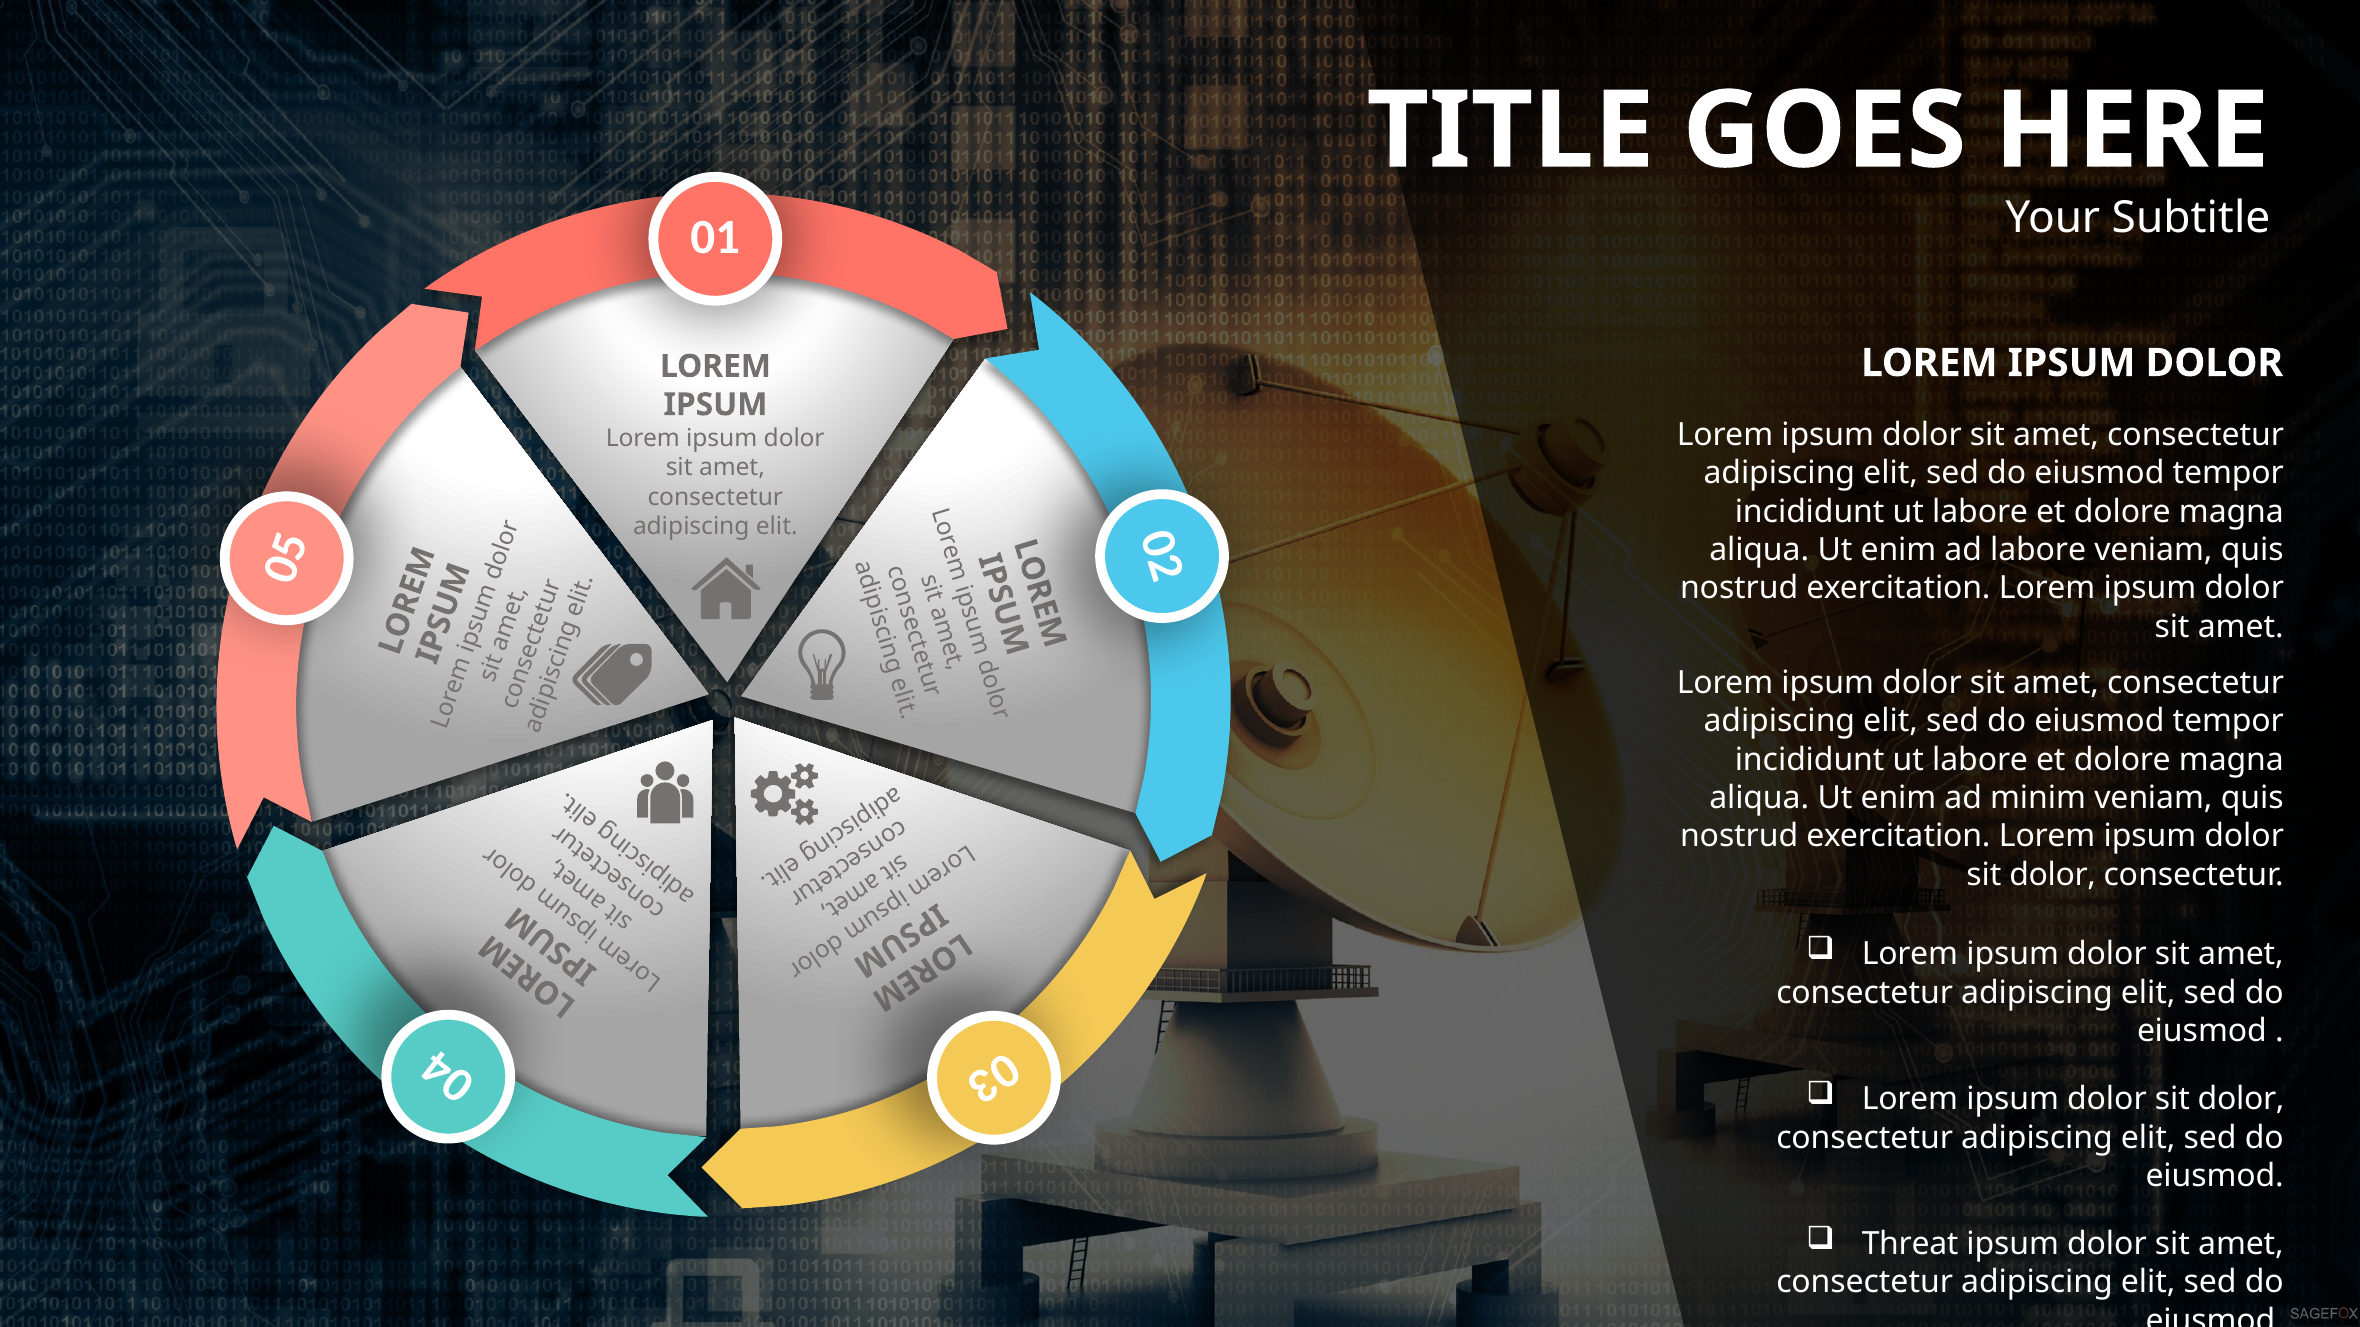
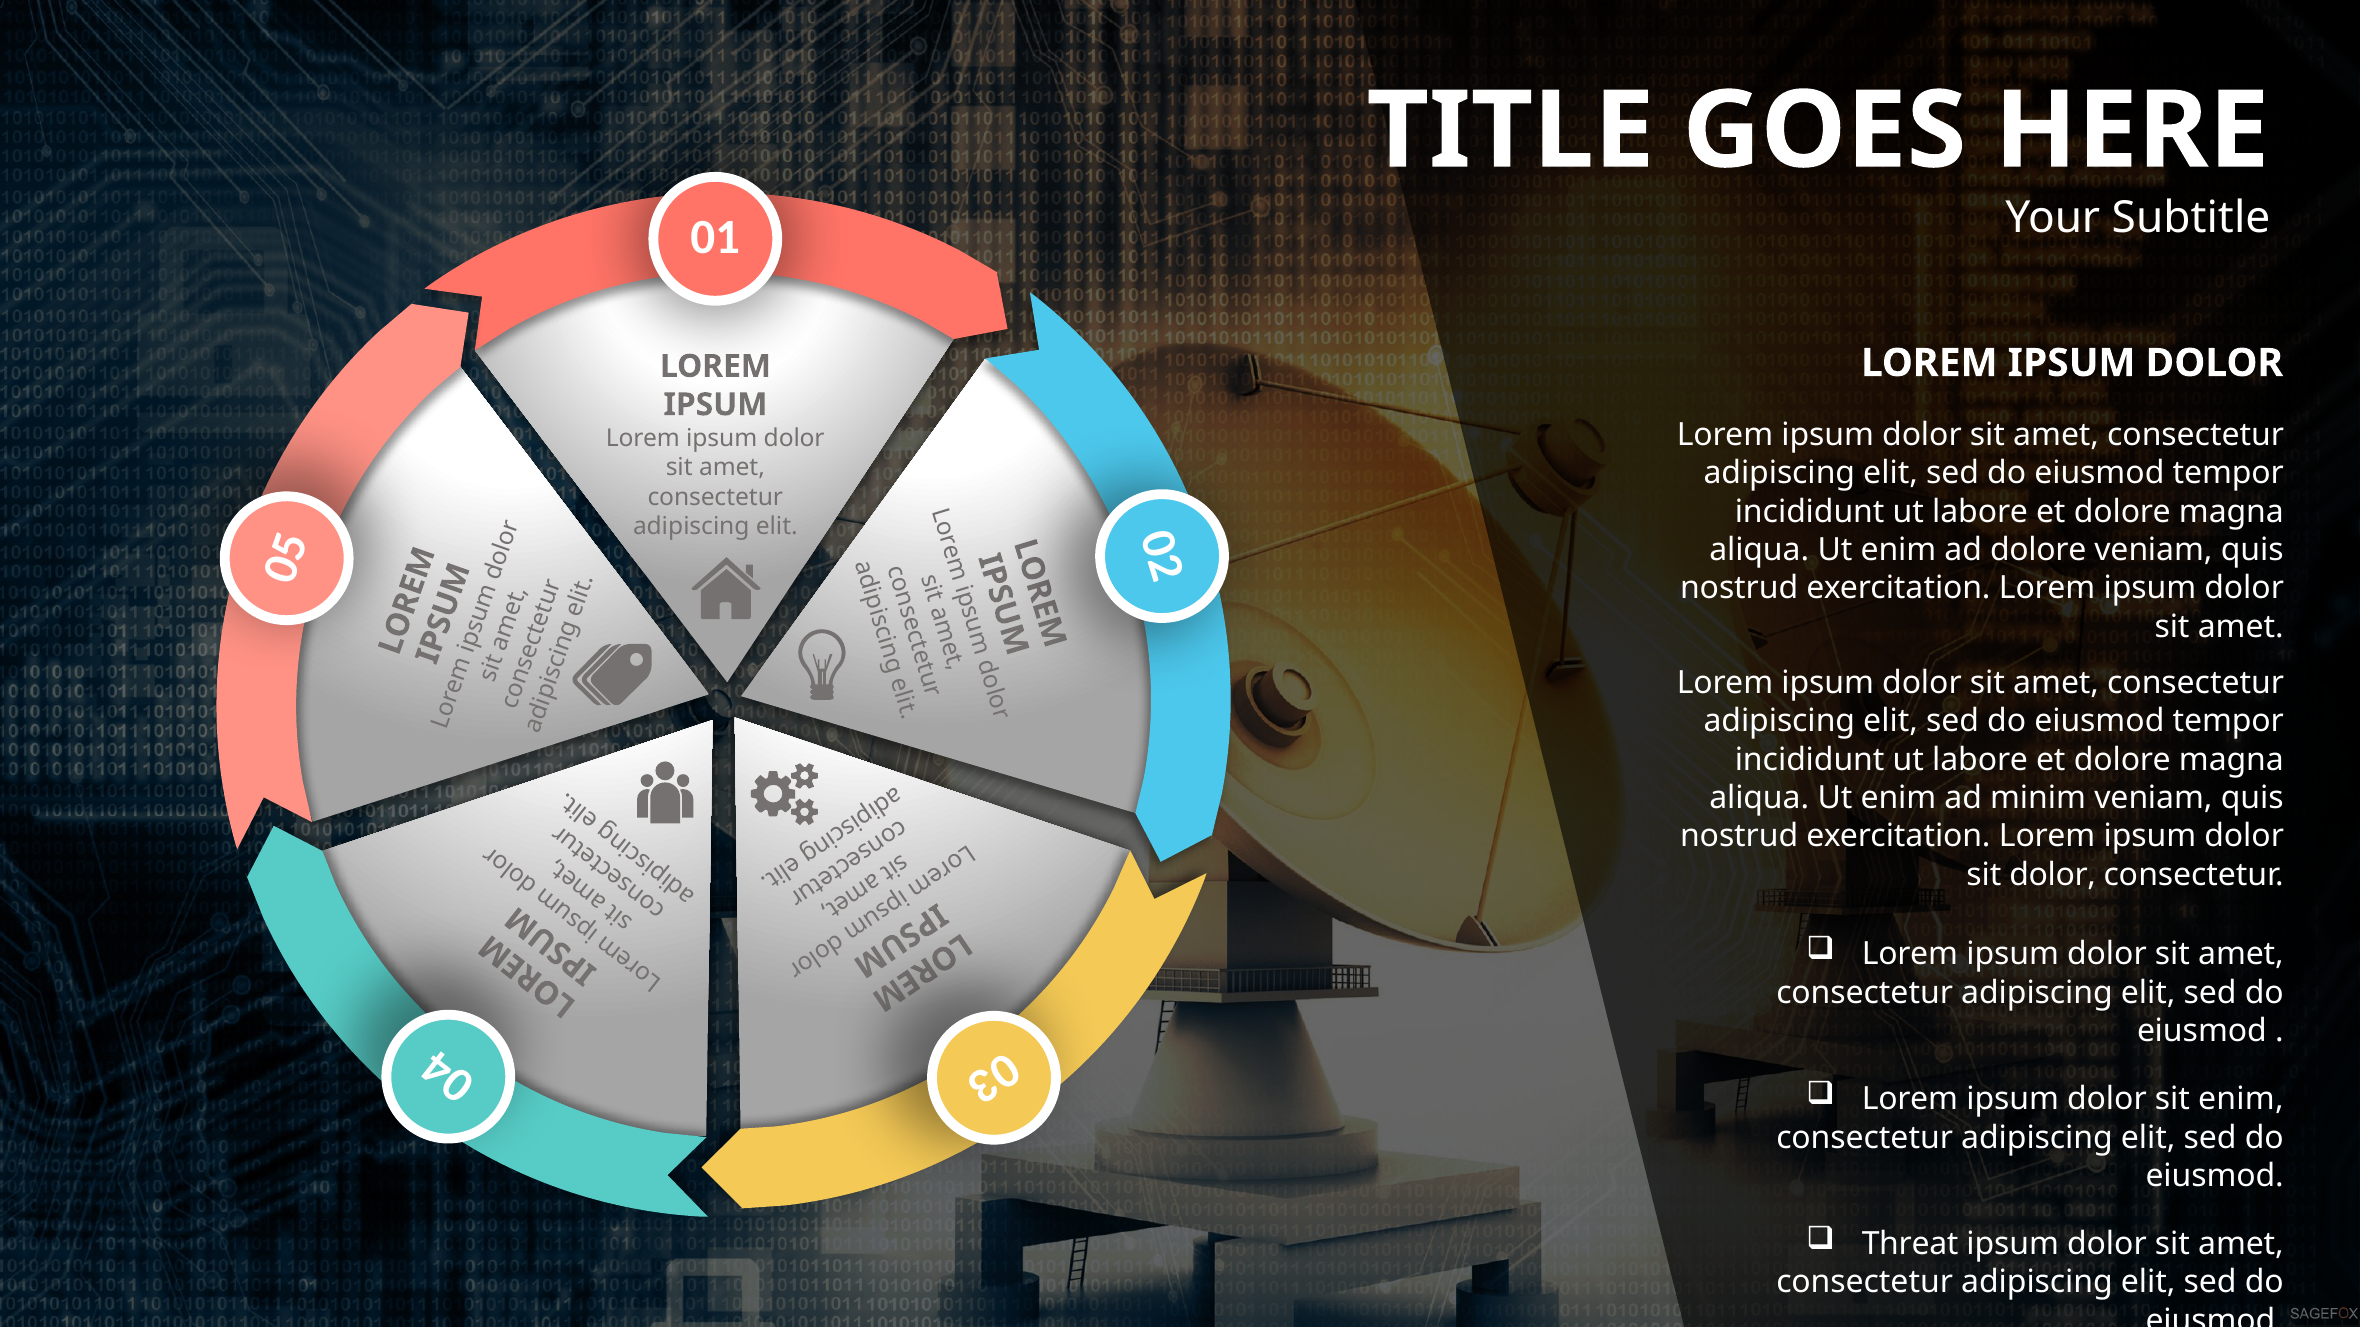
ad labore: labore -> dolore (2038, 550)
dolor: dolor -> enim (2241, 1100)
